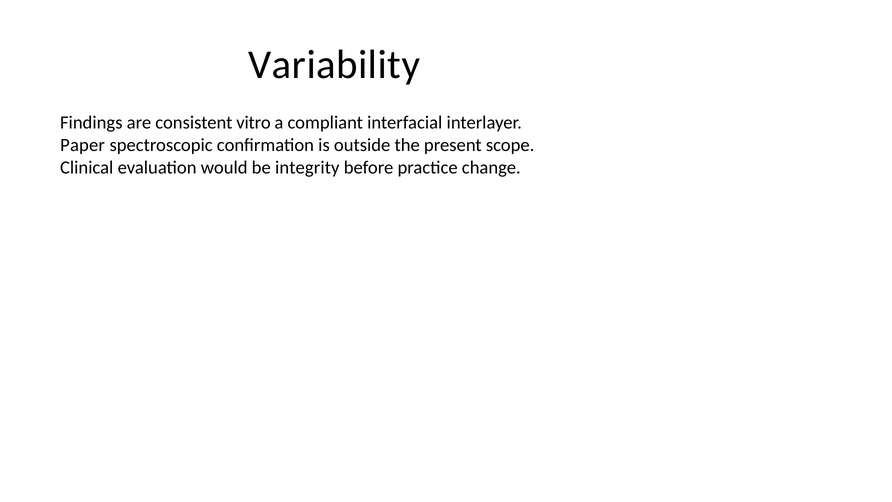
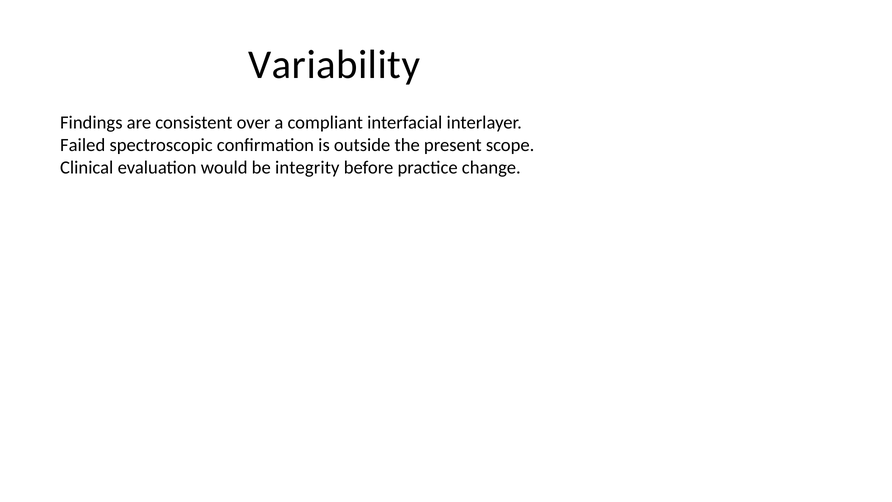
vitro: vitro -> over (253, 123)
Paper: Paper -> Failed (83, 145)
